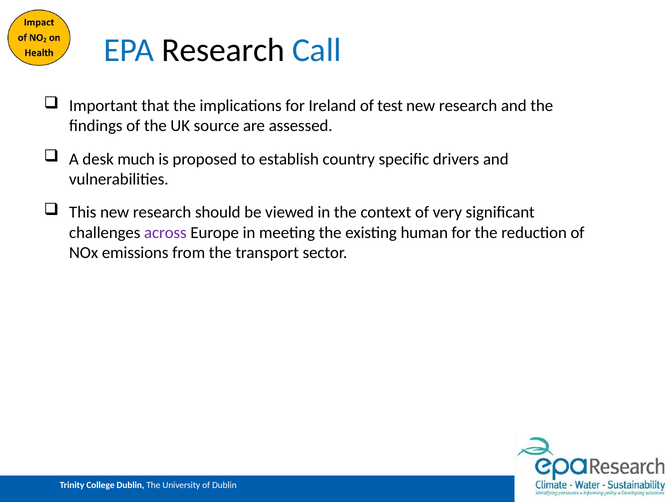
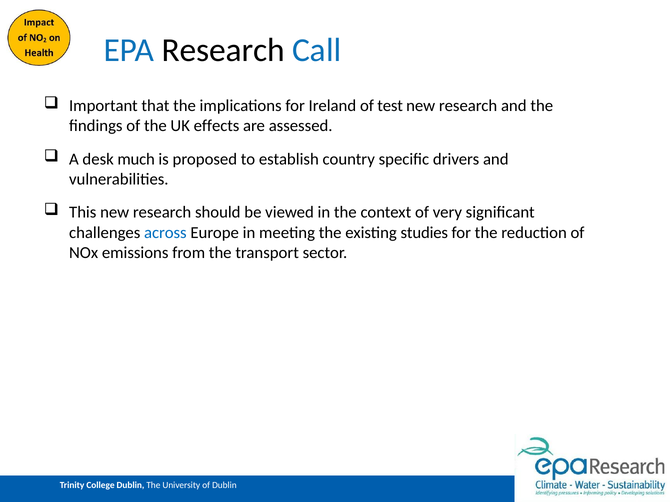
source: source -> effects (217, 126)
across colour: purple -> blue (165, 233)
human: human -> studies (424, 233)
